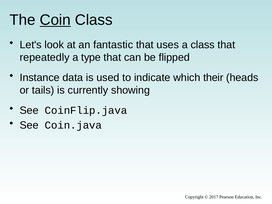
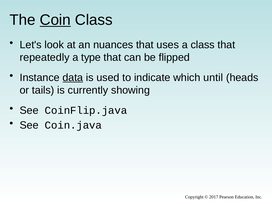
fantastic: fantastic -> nuances (113, 45)
data underline: none -> present (73, 78)
their: their -> until (213, 78)
